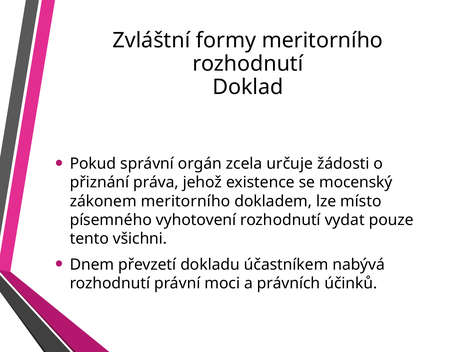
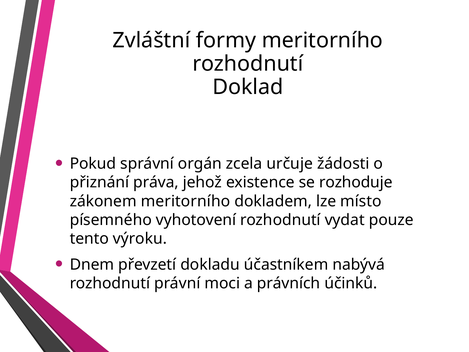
mocenský: mocenský -> rozhoduje (356, 182)
všichni: všichni -> výroku (140, 239)
